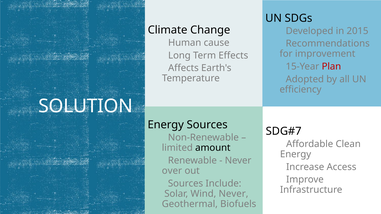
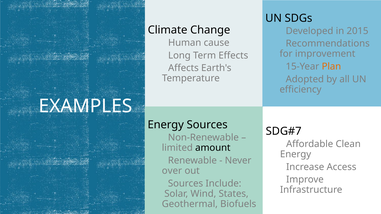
Plan colour: red -> orange (331, 67)
SOLUTION: SOLUTION -> EXAMPLES (86, 106)
Wind Never: Never -> States (234, 194)
